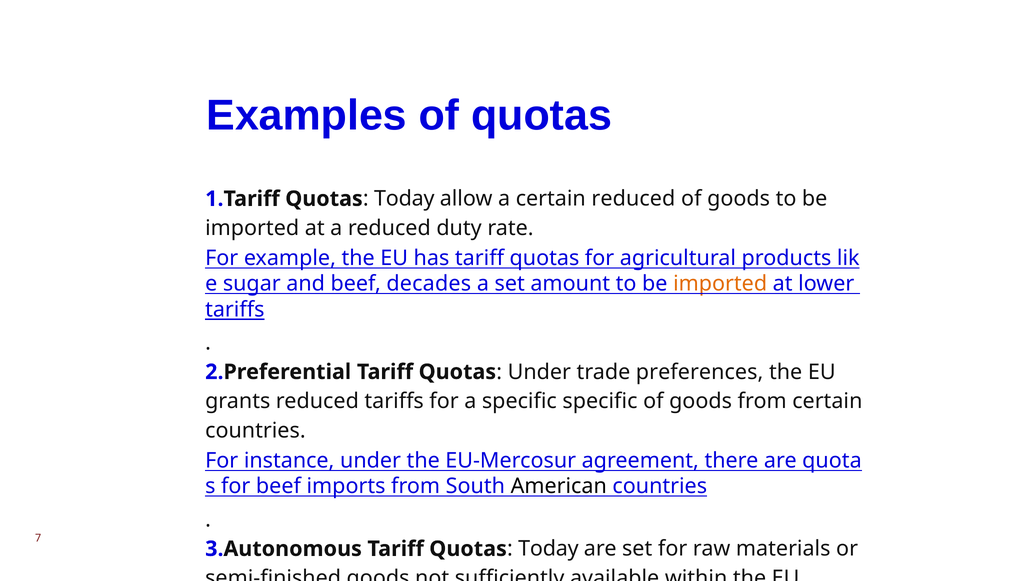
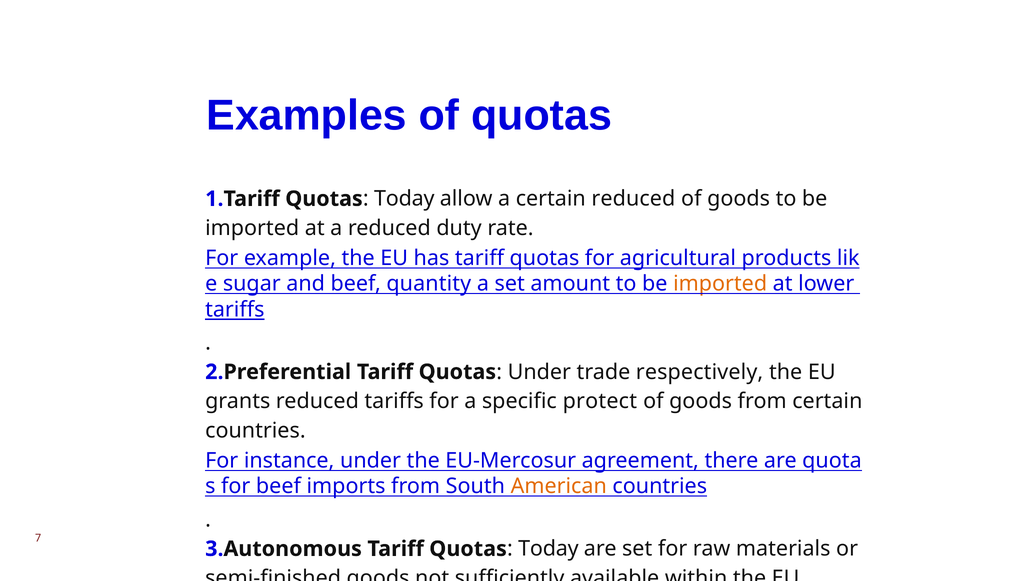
decades: decades -> quantity (429, 284)
preferences: preferences -> respectively (700, 372)
specific specific: specific -> protect (600, 401)
American colour: black -> orange (559, 486)
